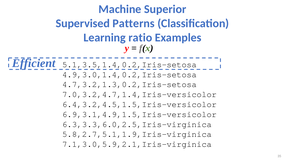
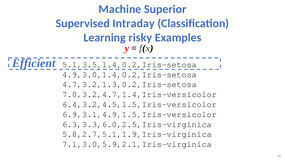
Patterns: Patterns -> Intraday (134, 23)
ratio: ratio -> risky (140, 38)
